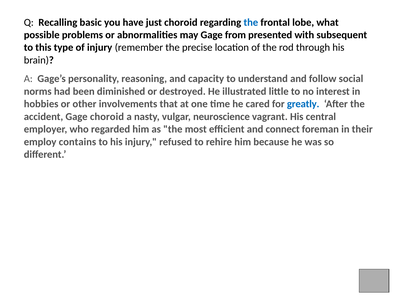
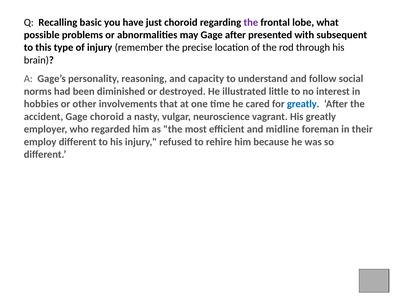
the colour: blue -> purple (251, 22)
Gage from: from -> after (235, 35)
His central: central -> greatly (321, 117)
connect: connect -> midline (283, 129)
employ contains: contains -> different (78, 142)
